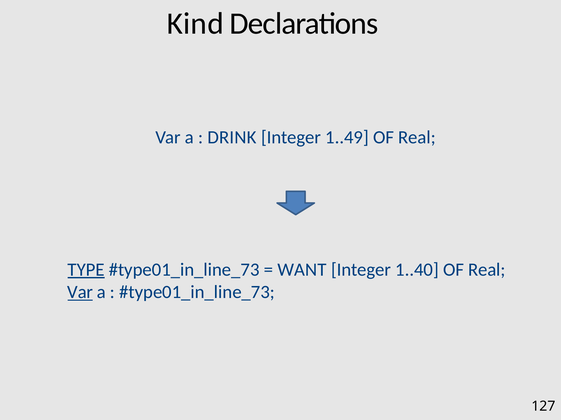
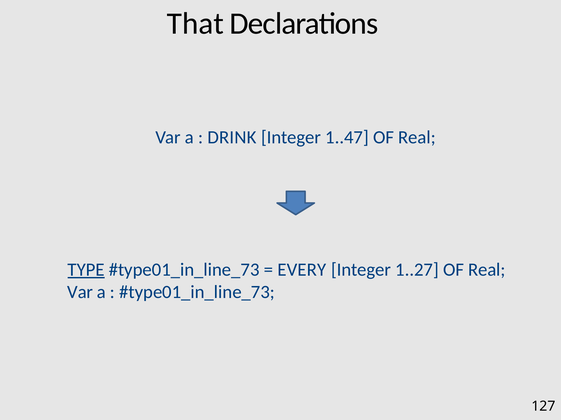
Kind: Kind -> That (195, 24)
1..49: 1..49 -> 1..47 (347, 138)
WANT: WANT -> EVERY (302, 270)
1..40: 1..40 -> 1..27 (417, 270)
Var underline: present -> none (80, 293)
